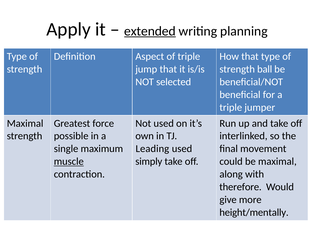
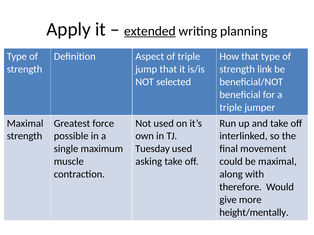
ball: ball -> link (265, 69)
Leading: Leading -> Tuesday (152, 149)
muscle underline: present -> none (69, 162)
simply: simply -> asking (149, 162)
